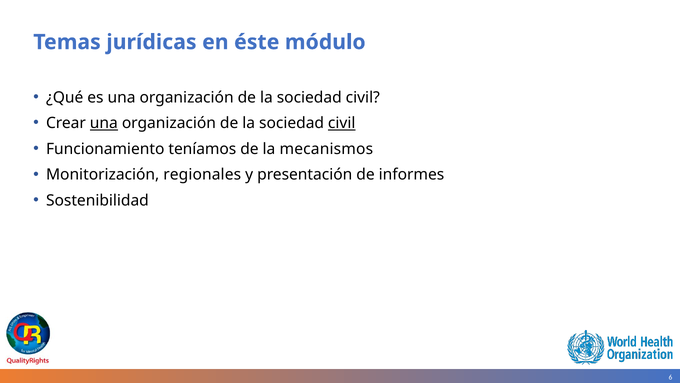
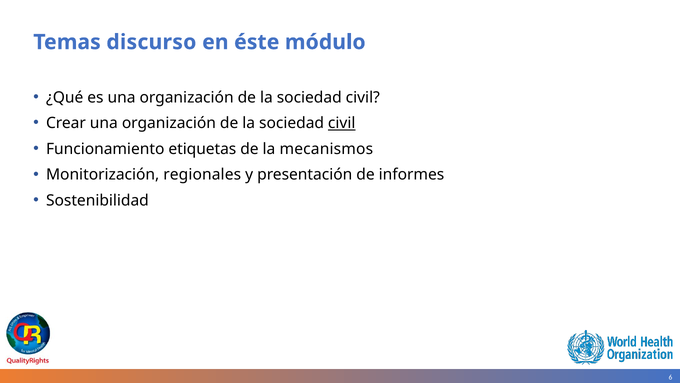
jurídicas: jurídicas -> discurso (151, 42)
una underline: present -> none (104, 123)
teníamos: teníamos -> etiquetas (202, 149)
